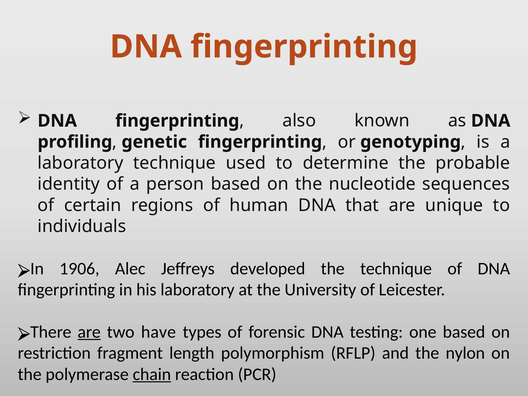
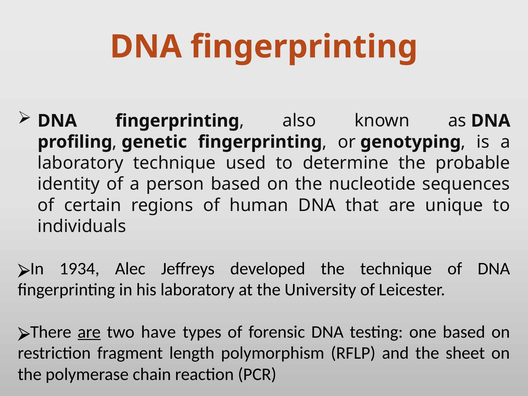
1906: 1906 -> 1934 (79, 269)
nylon: nylon -> sheet (465, 353)
chain underline: present -> none (152, 374)
